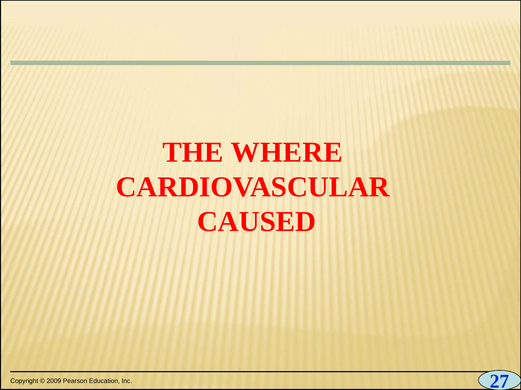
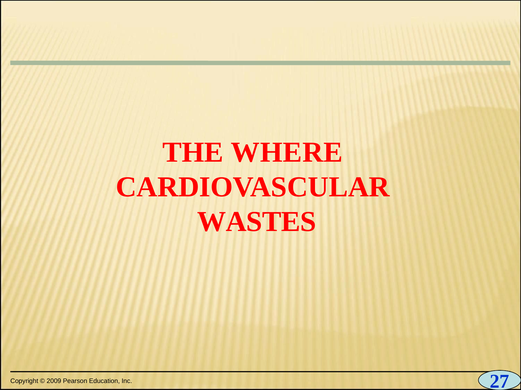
CAUSED: CAUSED -> WASTES (257, 222)
